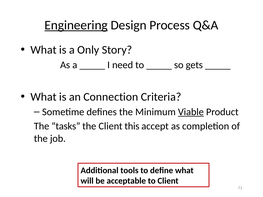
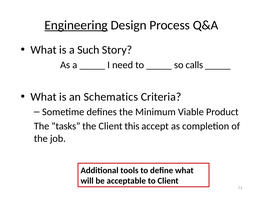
Only: Only -> Such (88, 50)
gets: gets -> calls (194, 65)
Connection: Connection -> Schematics (111, 97)
Viable underline: present -> none (191, 112)
